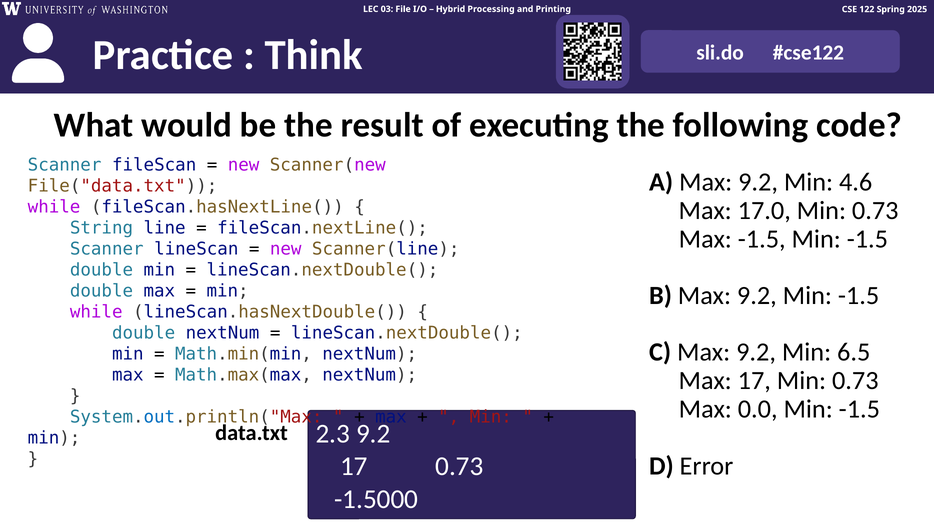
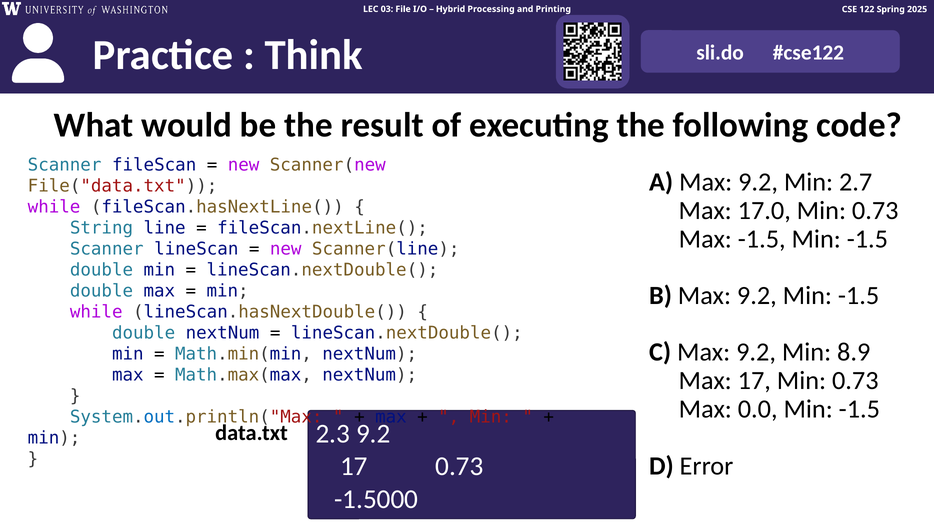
4.6: 4.6 -> 2.7 (856, 182)
6.5: 6.5 -> 8.9 (854, 353)
